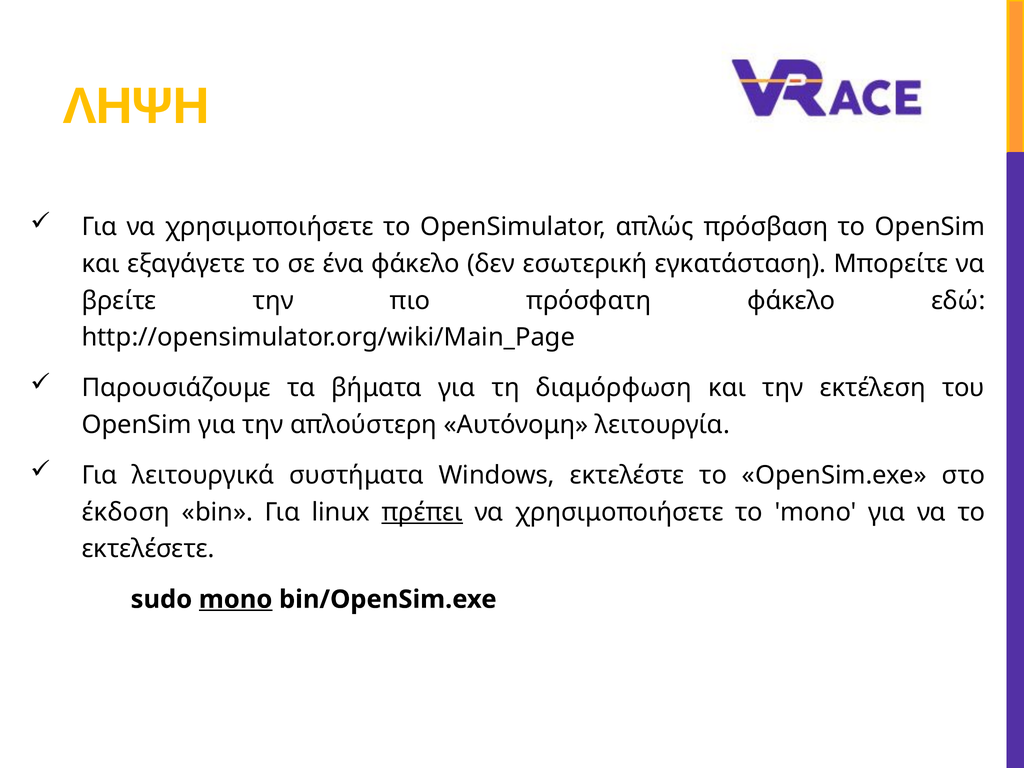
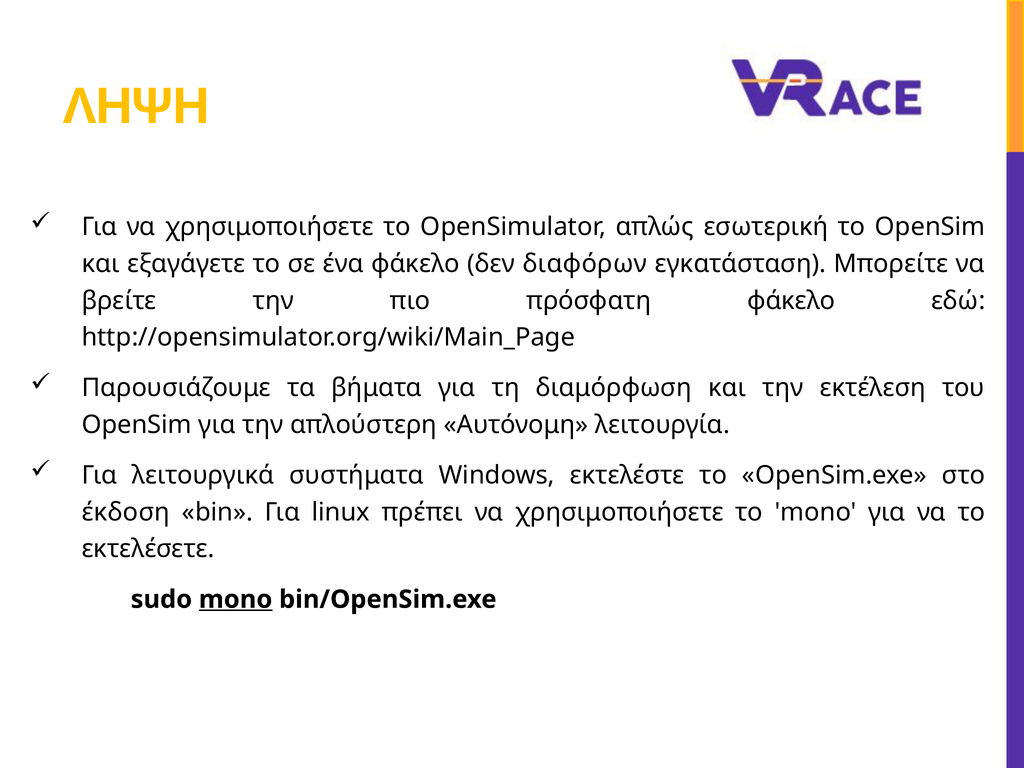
πρόσβαση: πρόσβαση -> εσωτερική (766, 227)
εσωτερική: εσωτερική -> διαφόρων (585, 264)
πρέπει underline: present -> none (422, 512)
